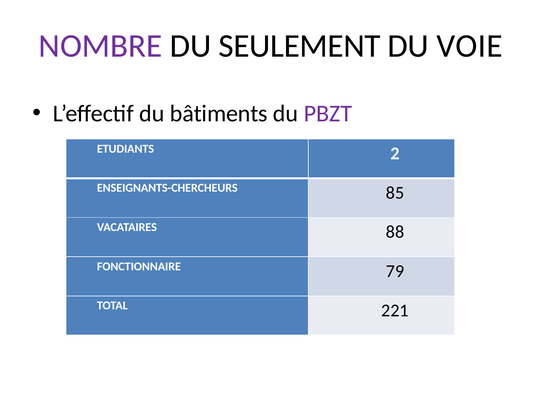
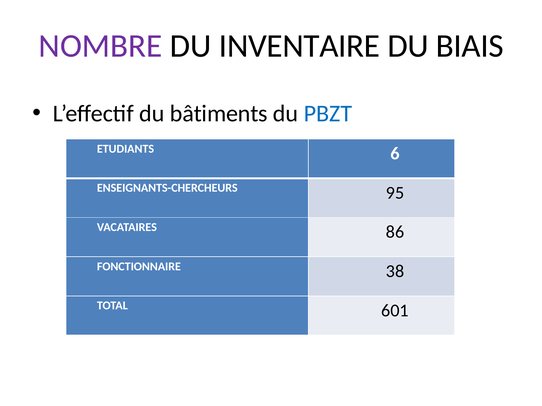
SEULEMENT: SEULEMENT -> INVENTAIRE (300, 46)
VOIE: VOIE -> BIAIS (470, 46)
PBZT colour: purple -> blue (328, 114)
2: 2 -> 6 (395, 154)
85: 85 -> 95 (395, 193)
88: 88 -> 86 (395, 232)
79: 79 -> 38 (395, 272)
221: 221 -> 601 (395, 311)
